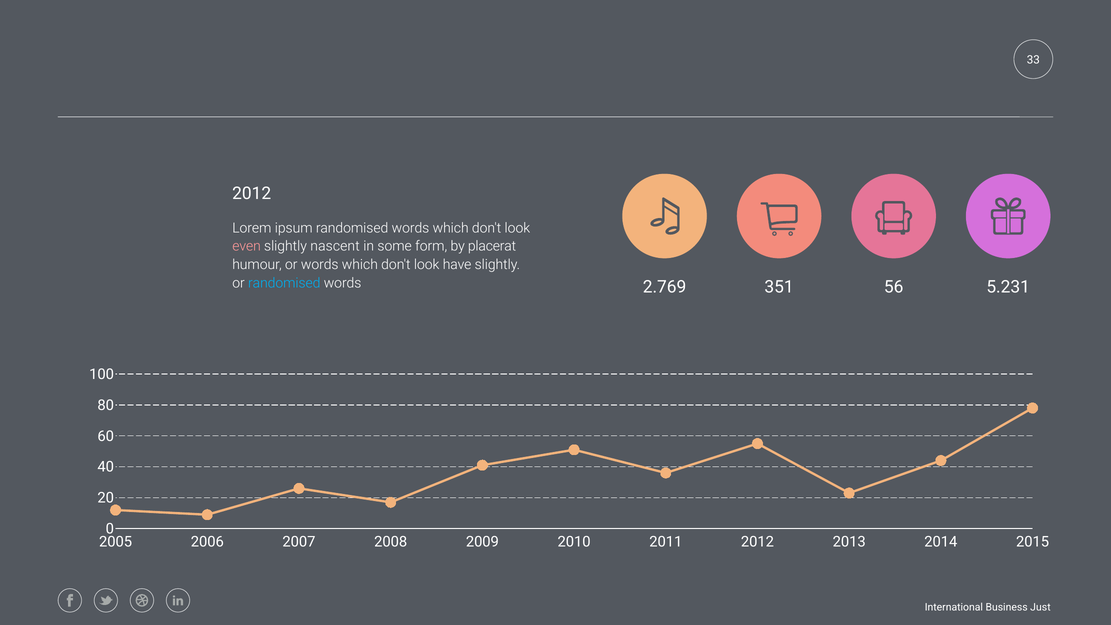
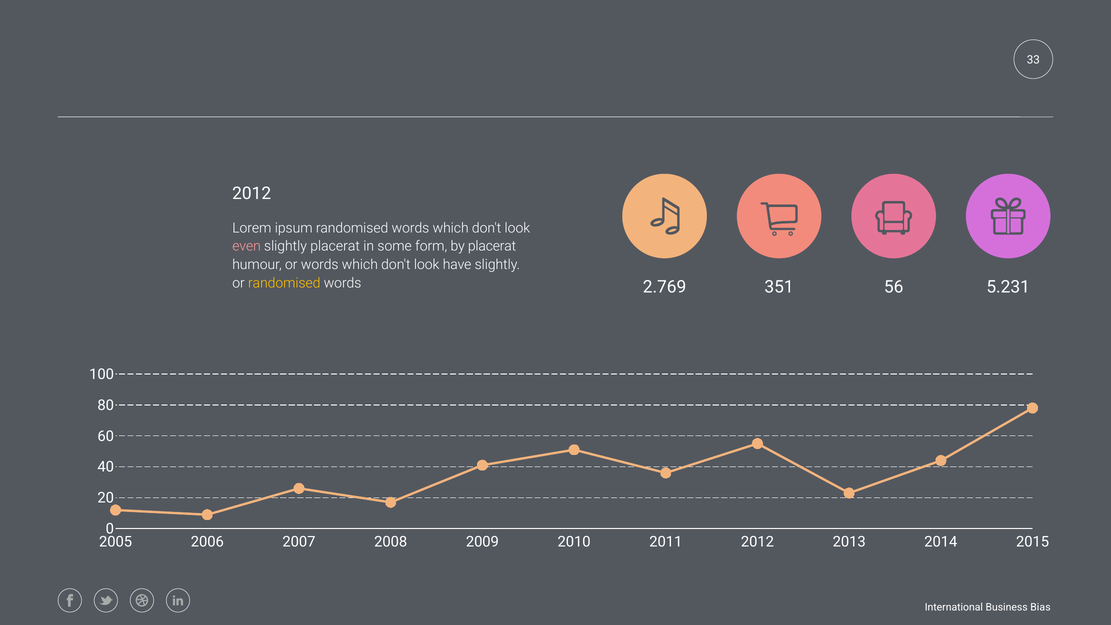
slightly nascent: nascent -> placerat (335, 246)
randomised colour: light blue -> yellow (284, 283)
Just: Just -> Bias (1040, 607)
